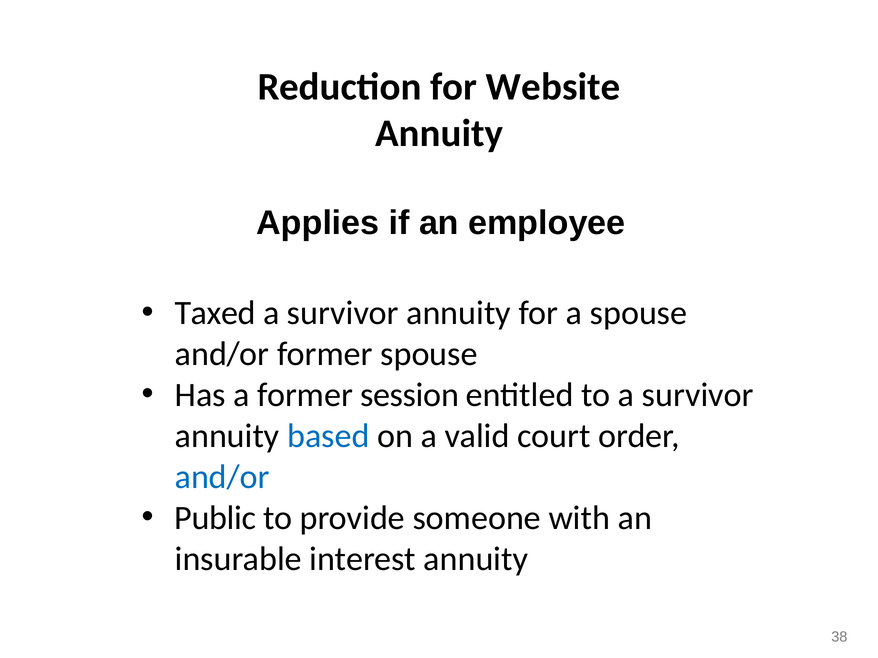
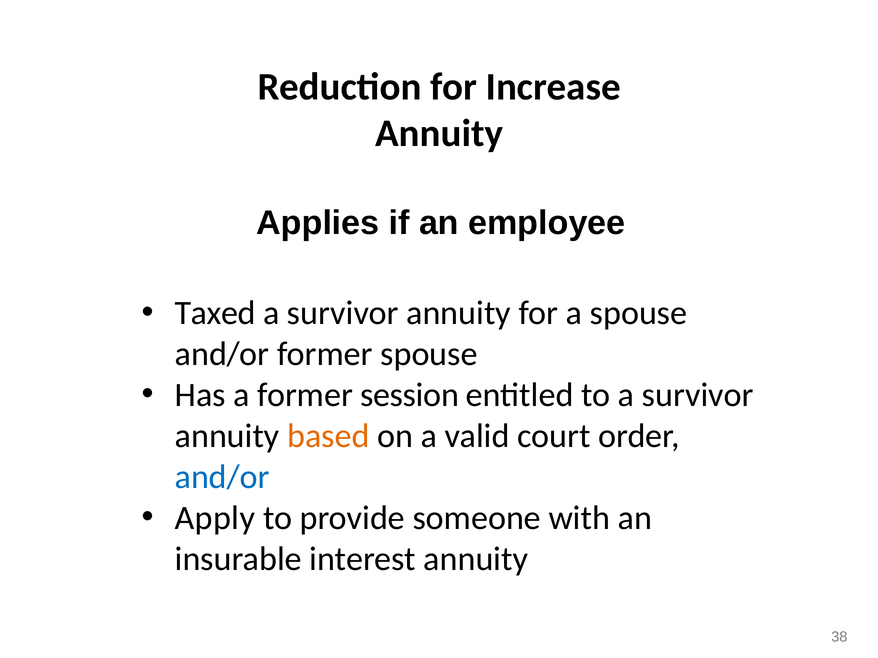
Website: Website -> Increase (553, 87)
based colour: blue -> orange (328, 436)
Public: Public -> Apply (215, 518)
